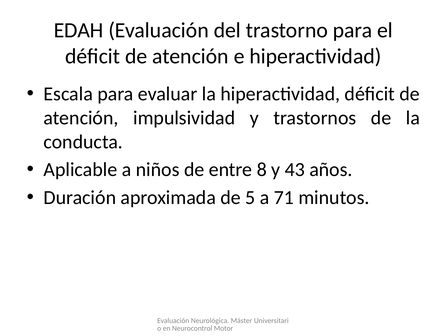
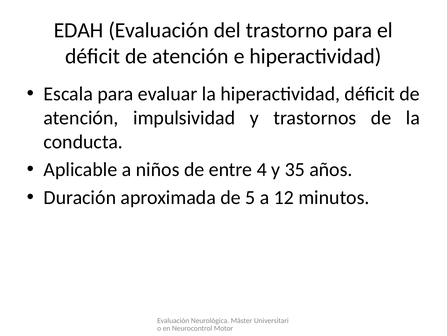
8: 8 -> 4 (262, 169)
43: 43 -> 35 (295, 169)
71: 71 -> 12 (284, 197)
